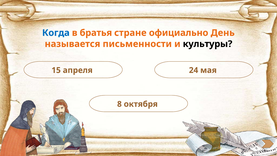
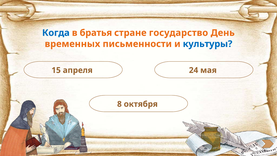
официально: официально -> государство (179, 33)
называется: называется -> временных (72, 44)
культуры colour: black -> blue (208, 44)
